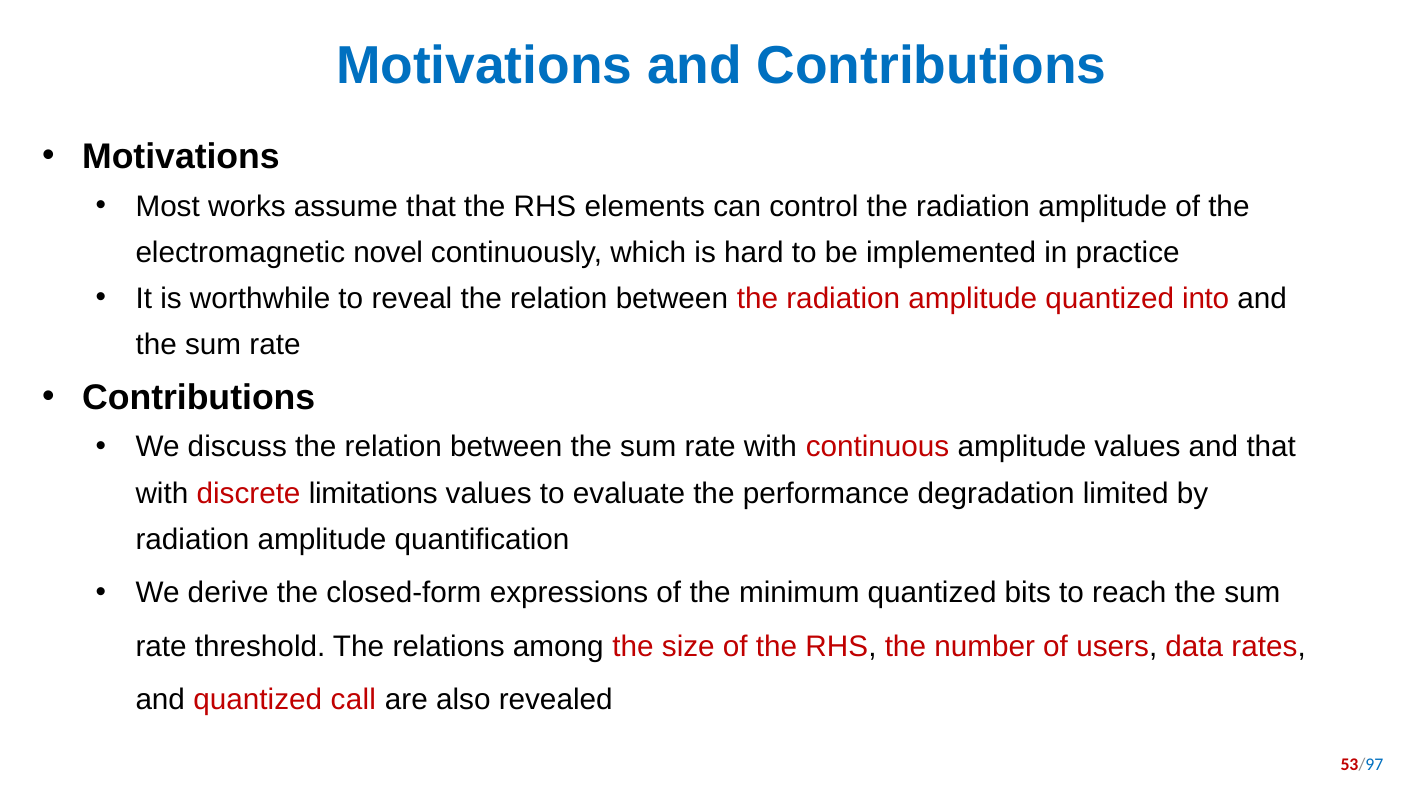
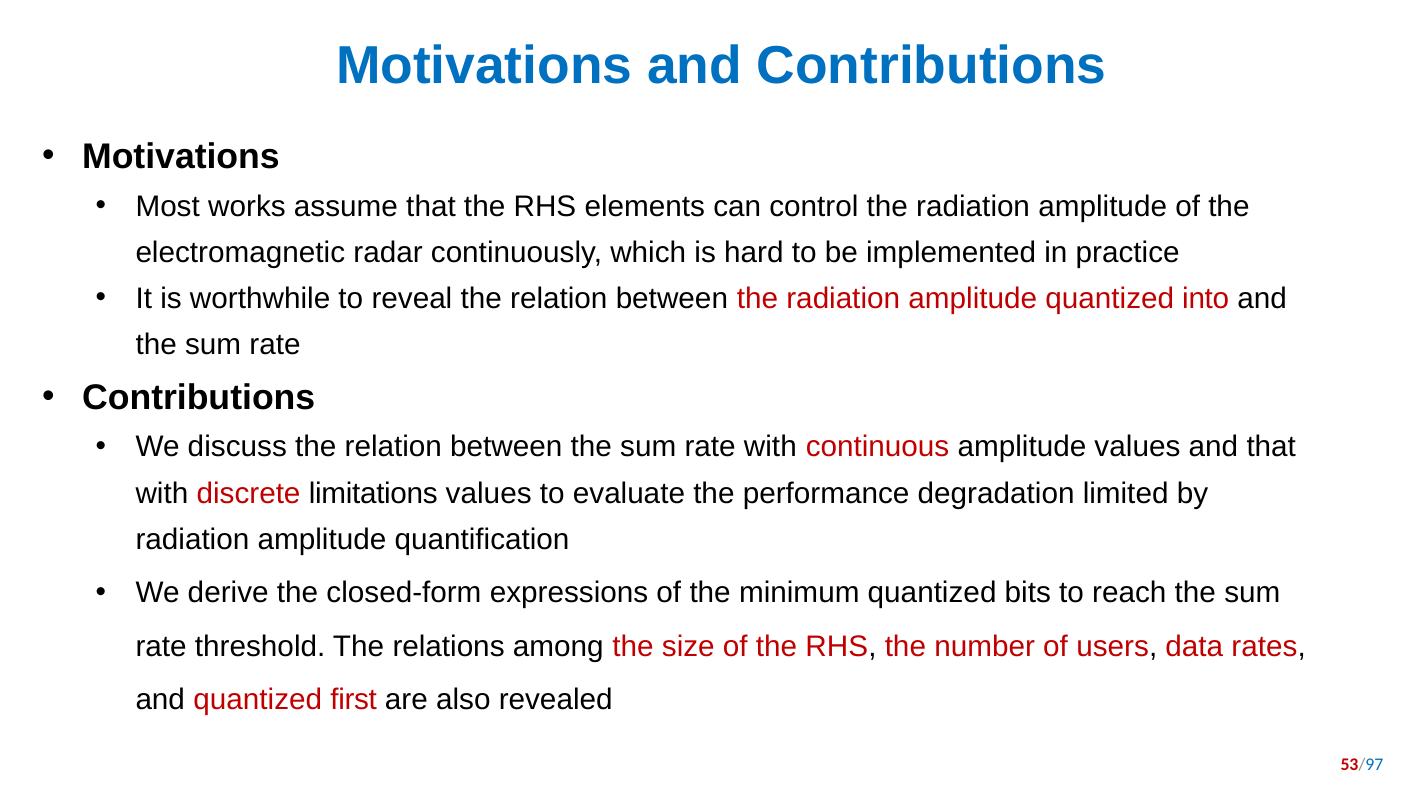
novel: novel -> radar (388, 253)
call: call -> first (354, 700)
